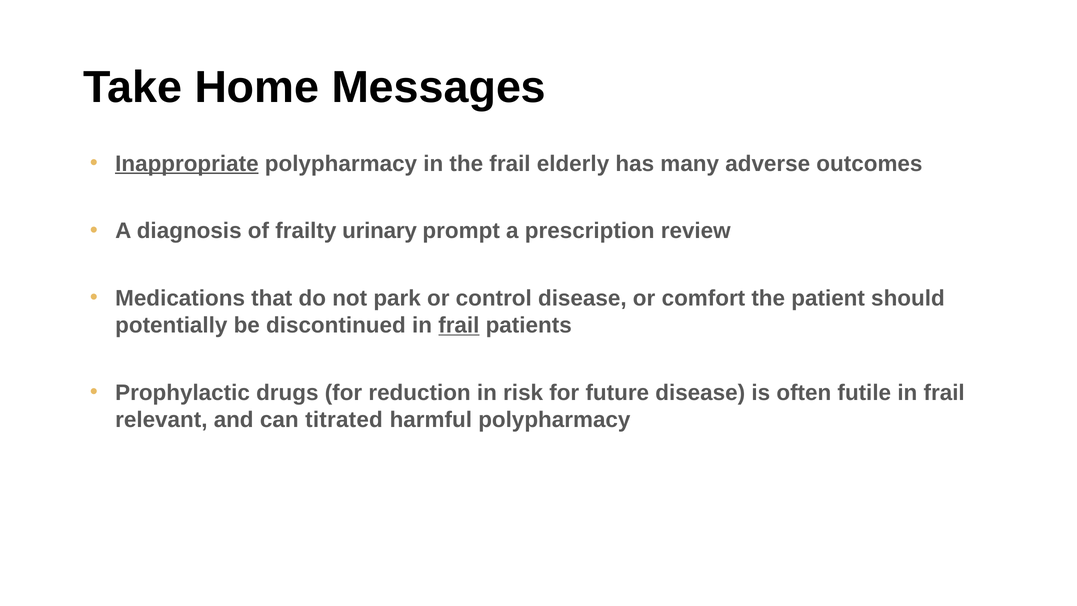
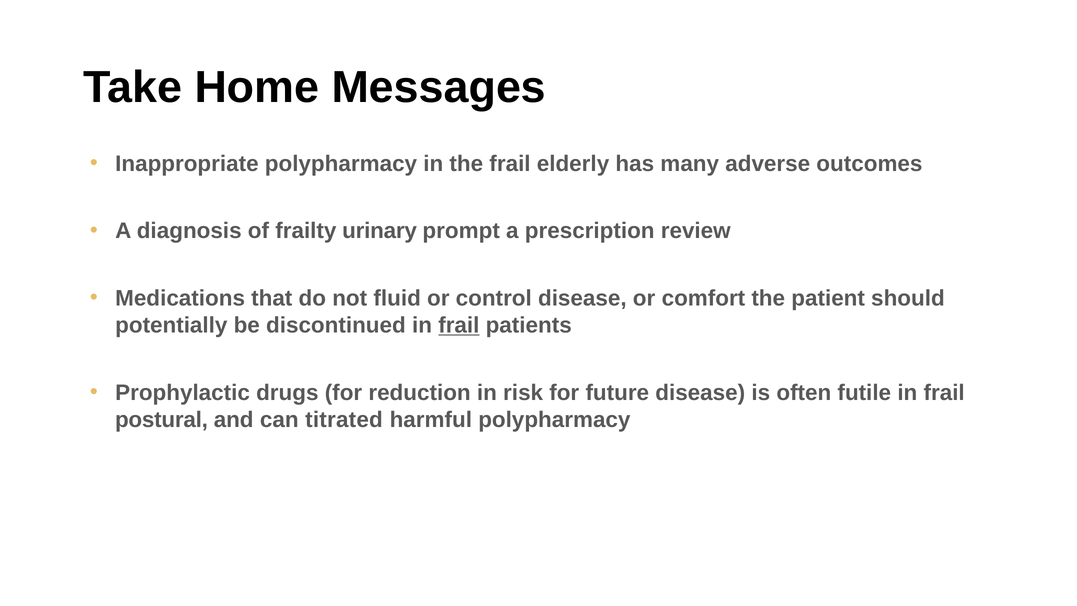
Inappropriate underline: present -> none (187, 164)
park: park -> fluid (397, 298)
relevant: relevant -> postural (161, 420)
